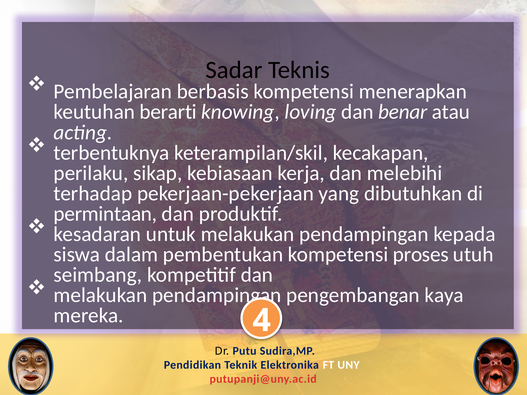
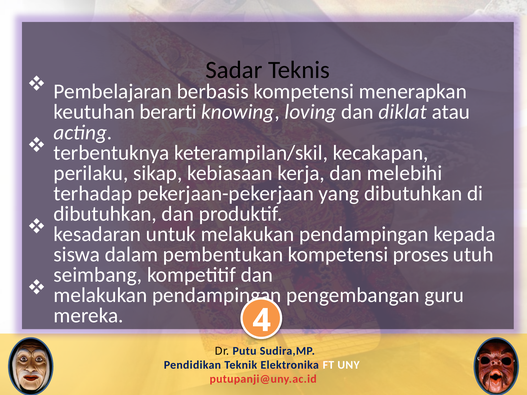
benar: benar -> diklat (403, 112)
permintaan: permintaan -> dibutuhkan (105, 214)
kaya: kaya -> guru (444, 295)
